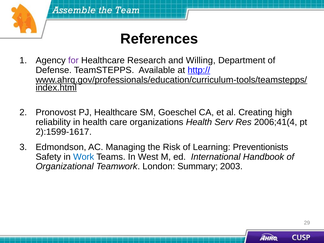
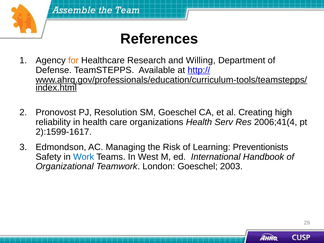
for colour: purple -> orange (73, 60)
PJ Healthcare: Healthcare -> Resolution (116, 112)
London Summary: Summary -> Goeschel (198, 167)
